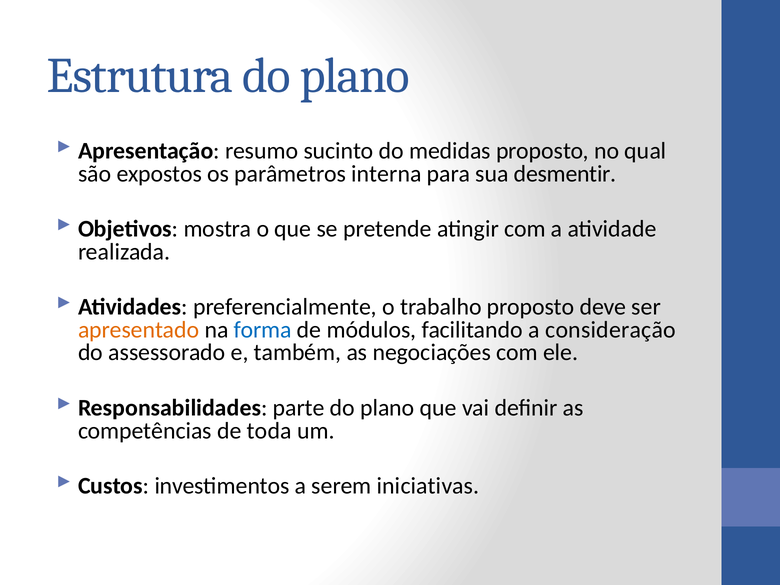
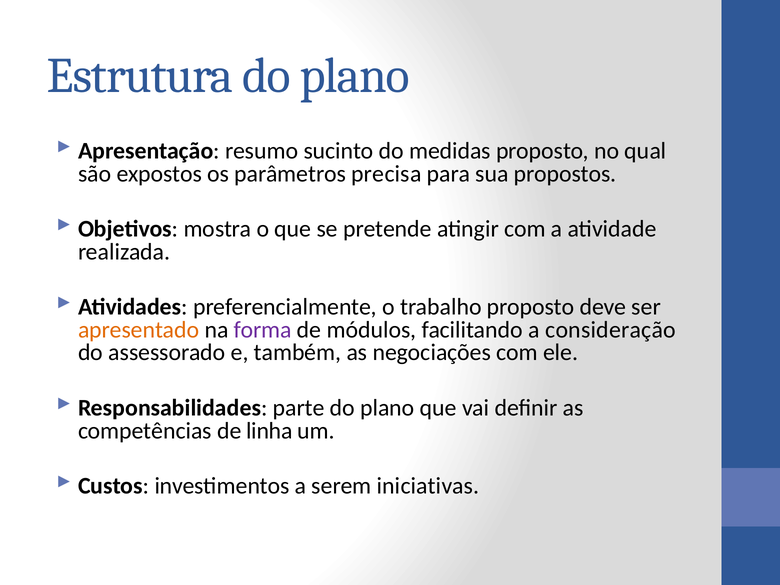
interna: interna -> precisa (386, 174)
desmentir: desmentir -> propostos (565, 174)
forma colour: blue -> purple (263, 330)
toda: toda -> linha (269, 431)
